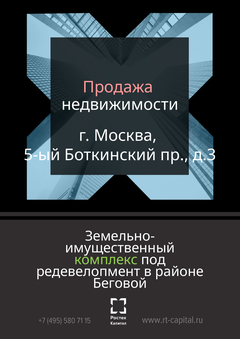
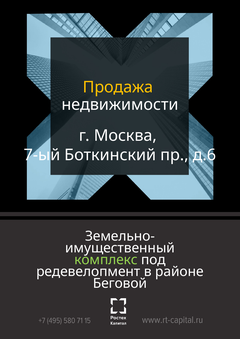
Продажа colour: pink -> yellow (118, 87)
5-ый: 5-ый -> 7-ый (42, 155)
д.3: д.3 -> д.6 (204, 155)
